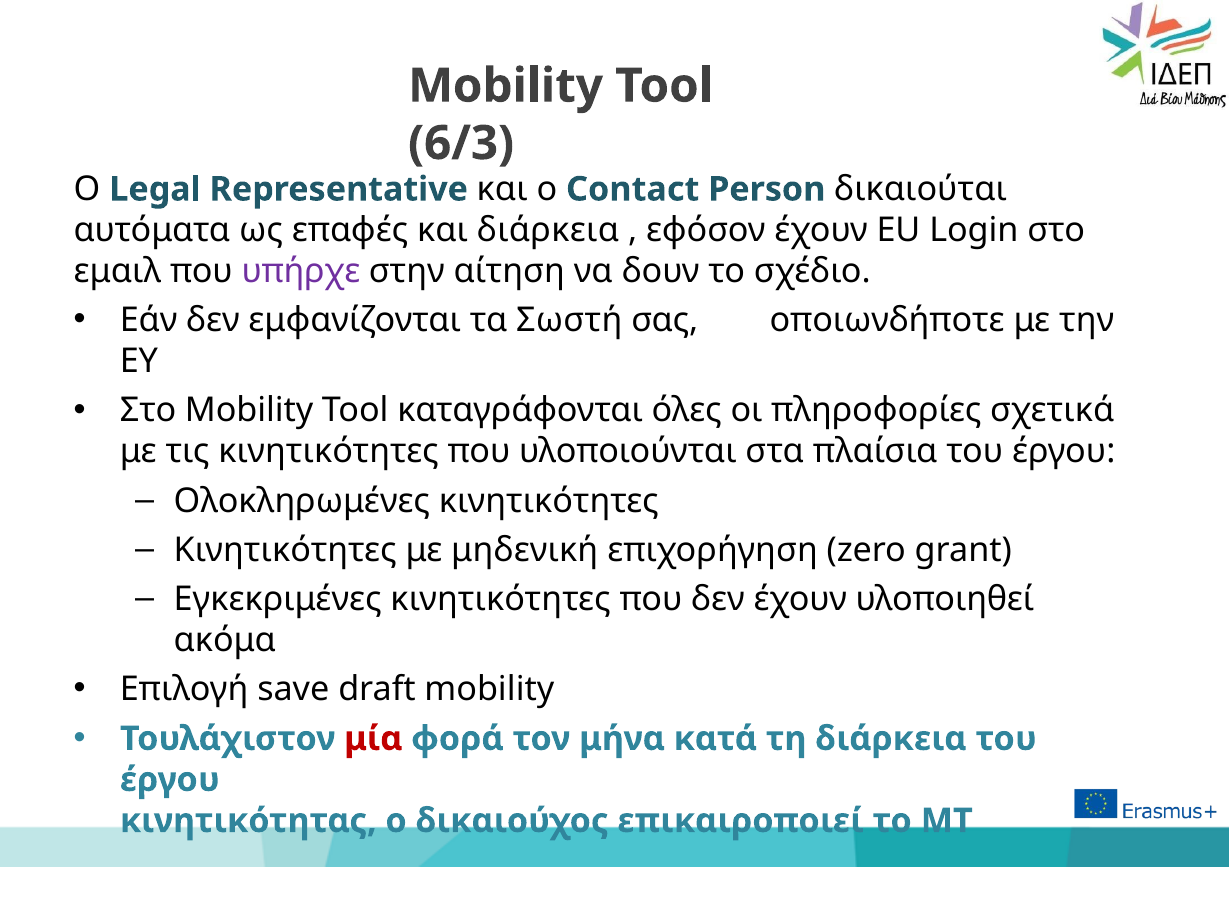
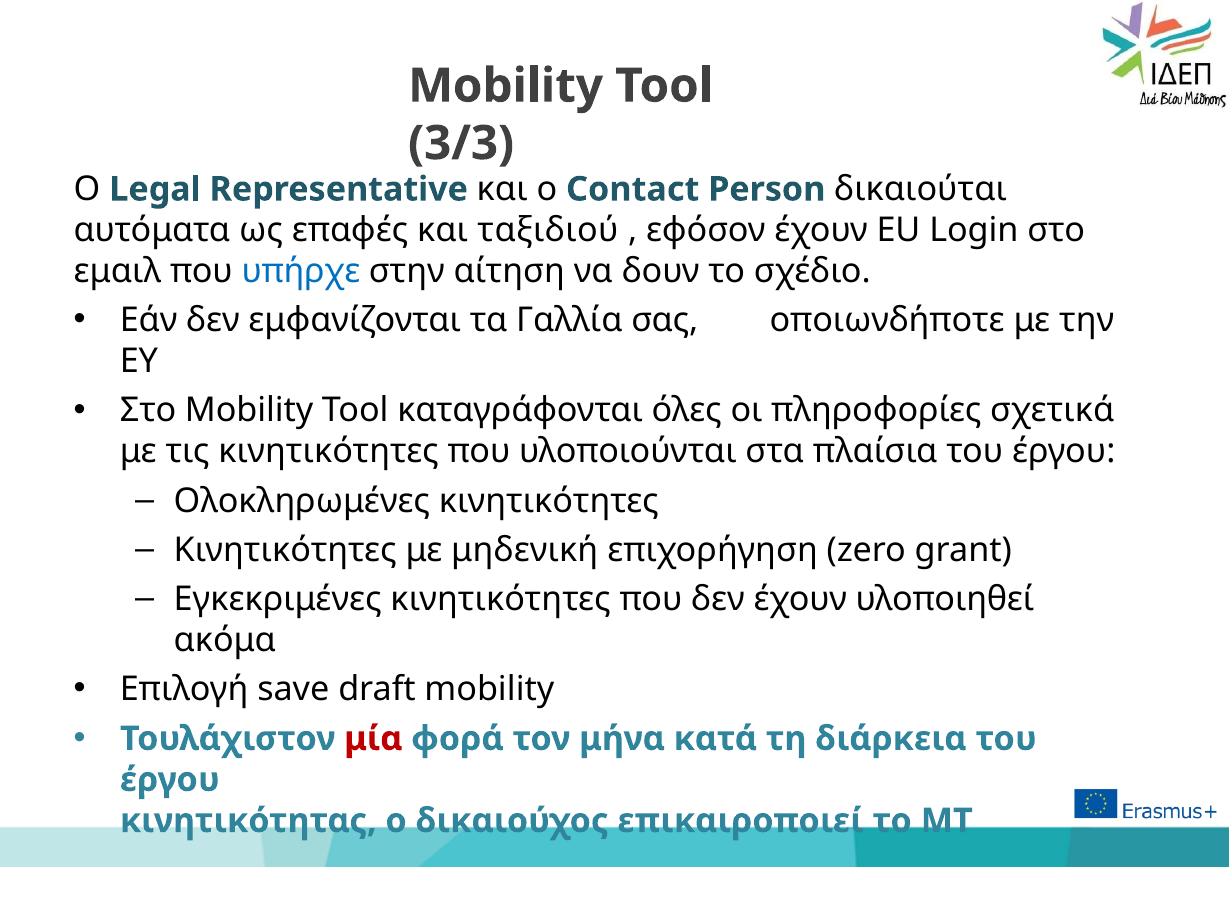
6/3: 6/3 -> 3/3 (461, 143)
και διάρκεια: διάρκεια -> ταξιδιού (548, 230)
υπήρχε colour: purple -> blue (301, 271)
Σωστή: Σωστή -> Γαλλία (569, 320)
